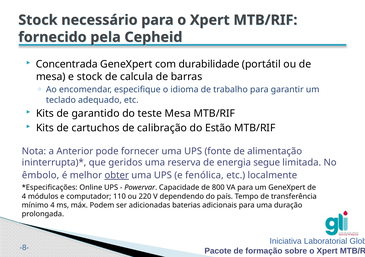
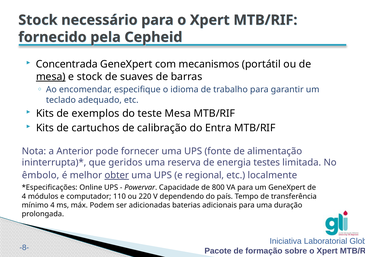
durabilidade: durabilidade -> mecanismos (209, 64)
mesa underline: none -> present (51, 77)
calcula: calcula -> suaves (137, 77)
garantido: garantido -> exemplos (96, 114)
Estão: Estão -> Entra (218, 128)
segue: segue -> testes (267, 163)
fenólica: fenólica -> regional (205, 176)
